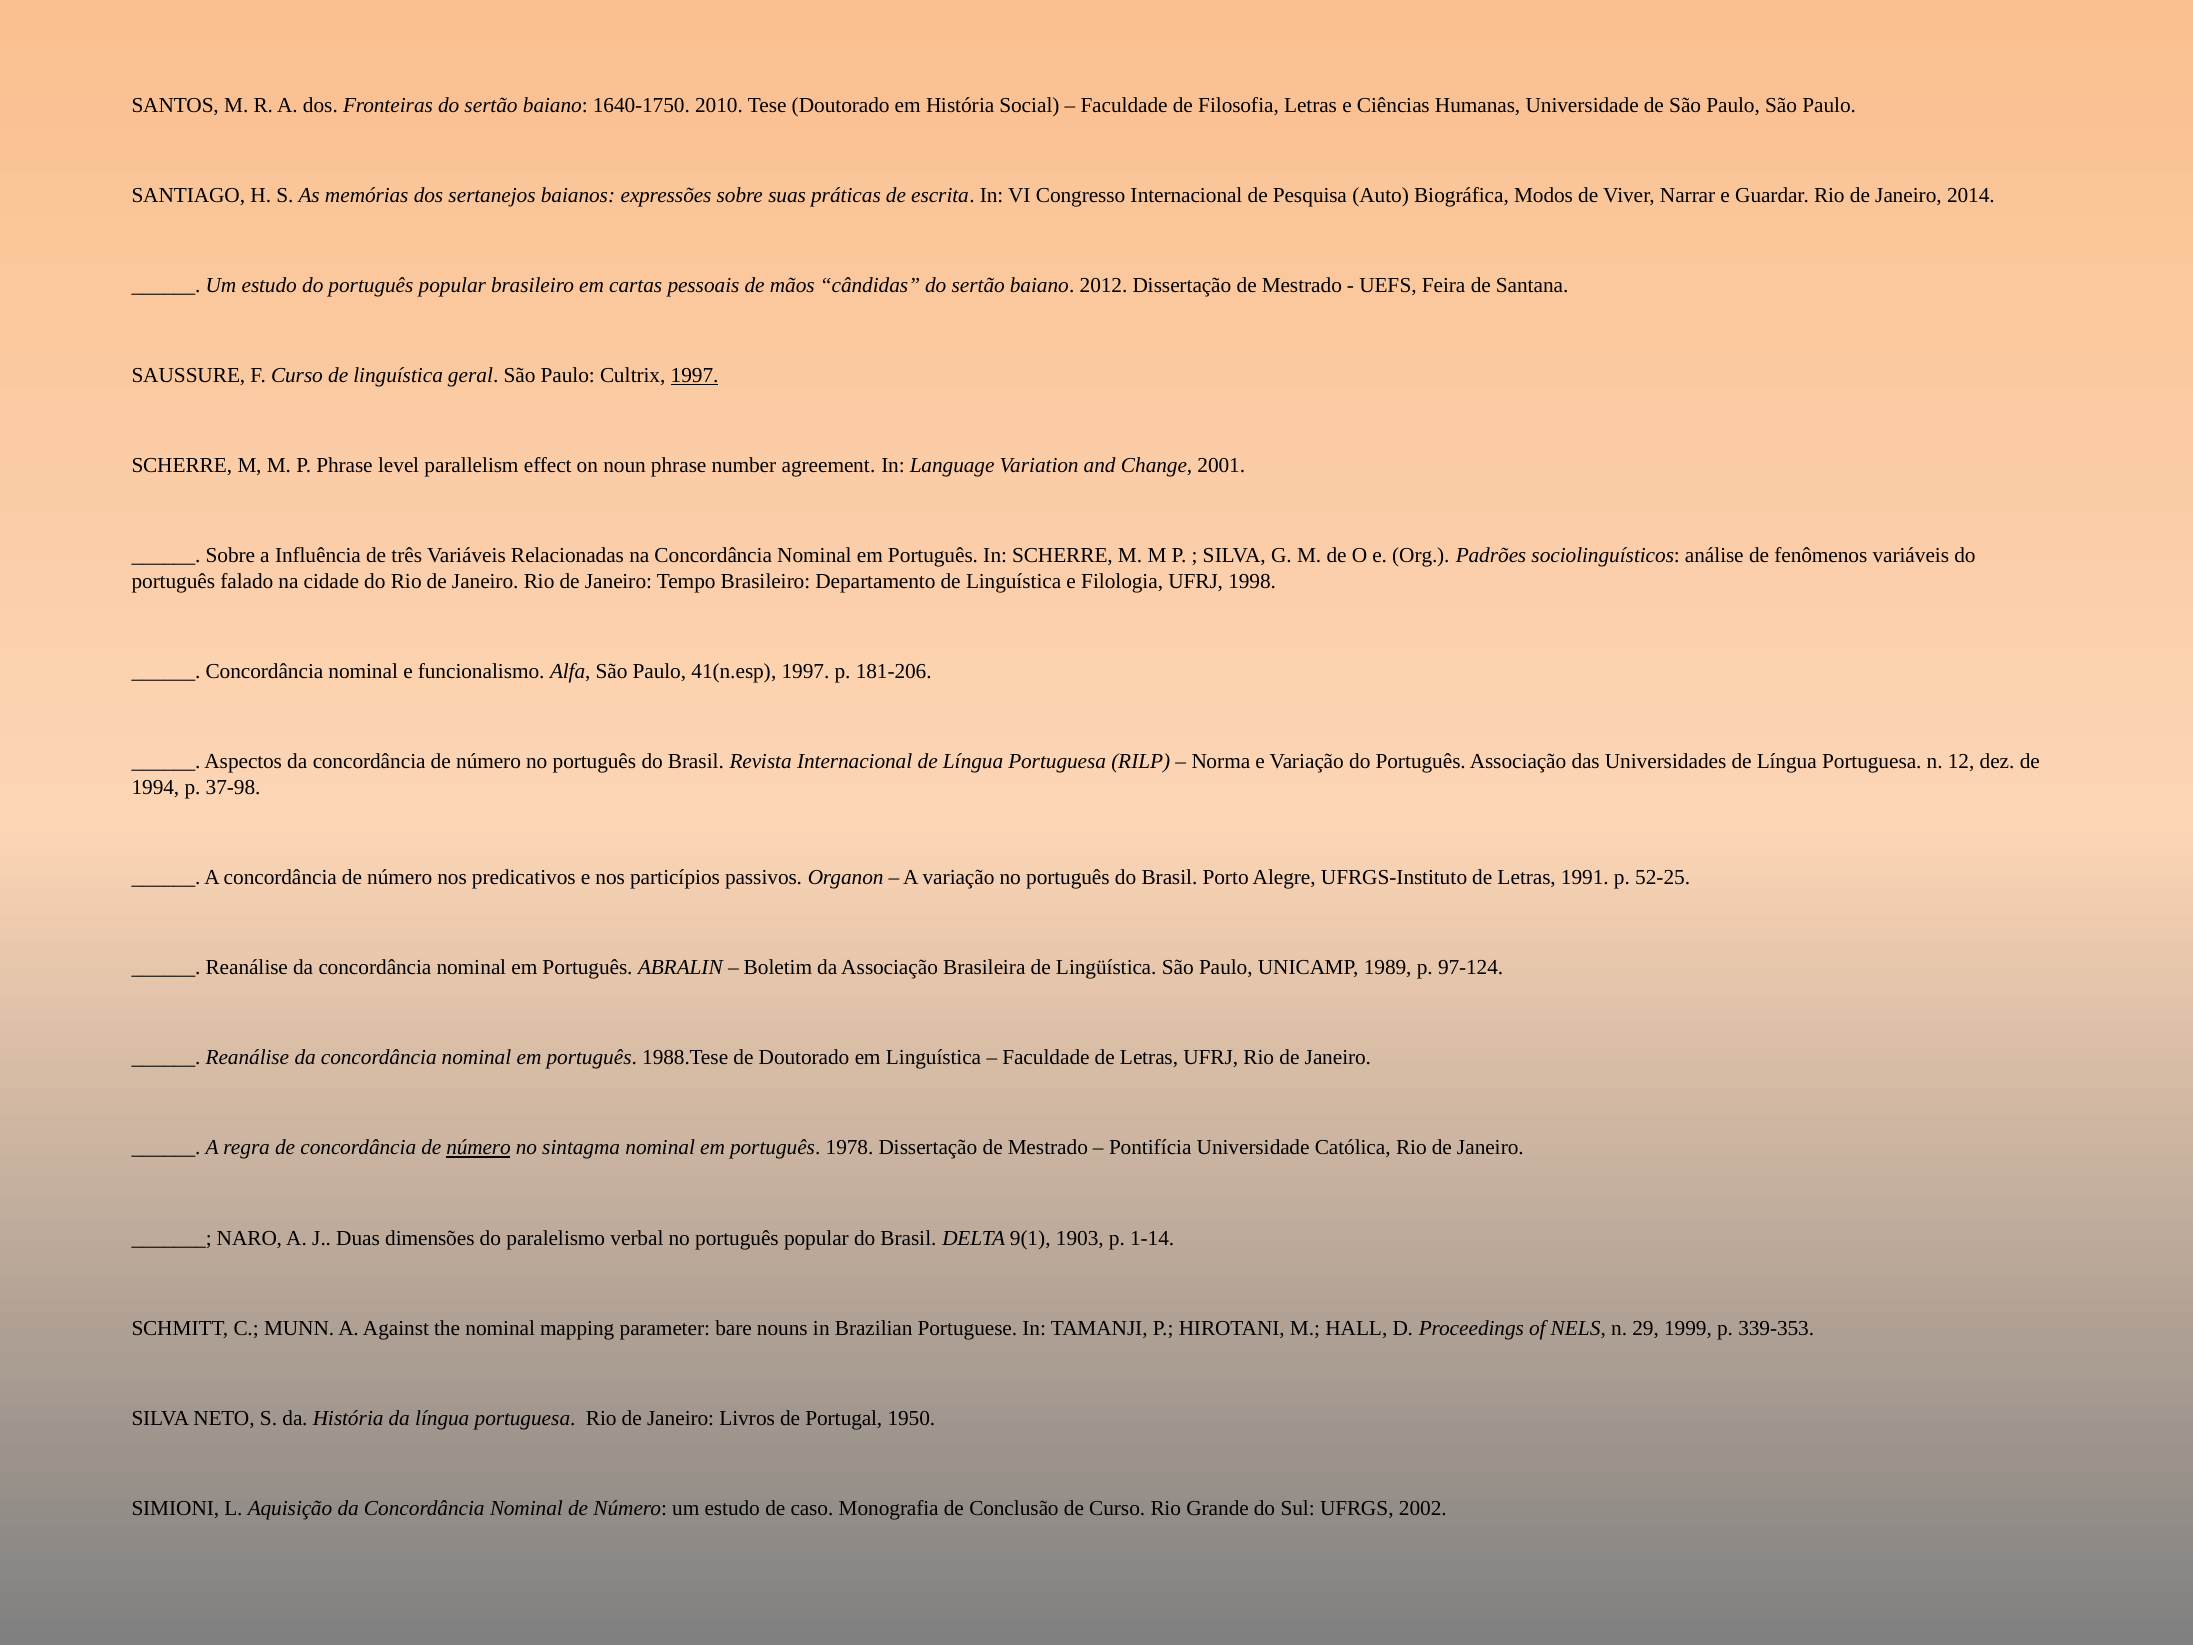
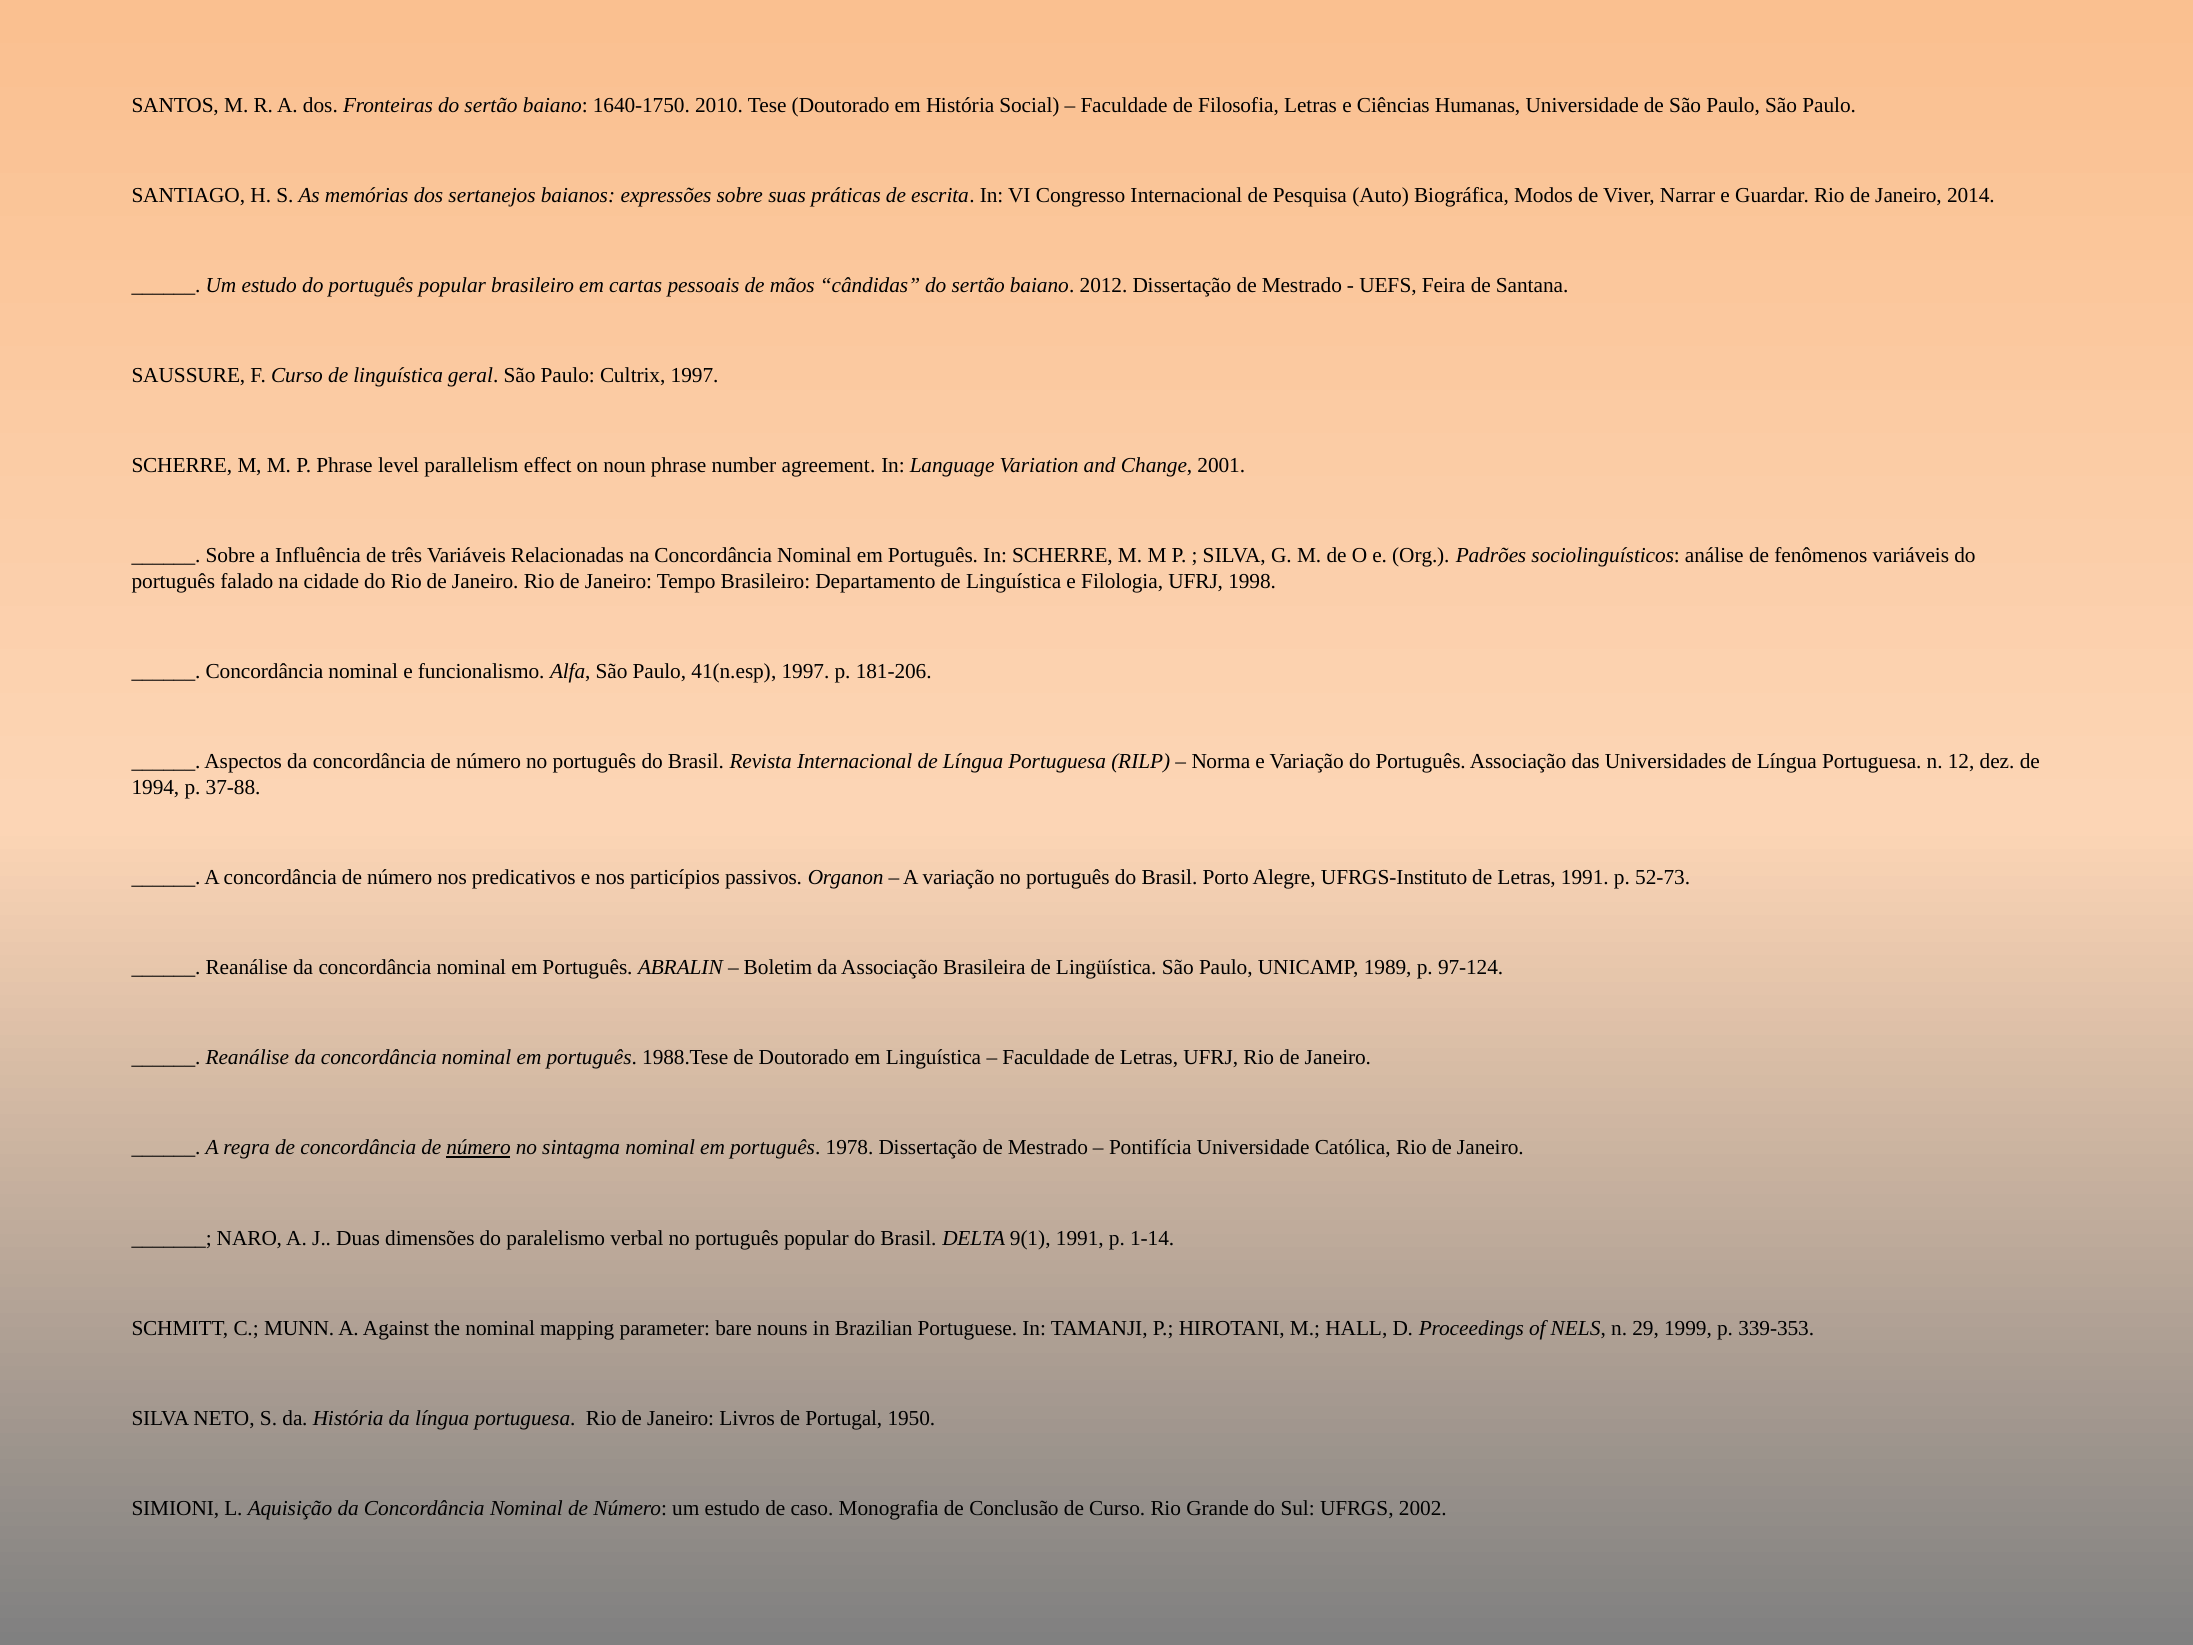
1997 underline: present -> none (695, 375)
37-98: 37-98 -> 37-88 (233, 787)
52-25: 52-25 -> 52-73 (1663, 877)
9(1 1903: 1903 -> 1991 (1080, 1238)
